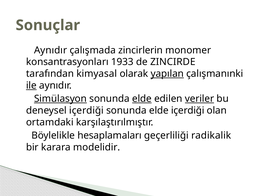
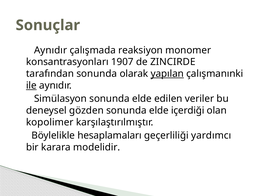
zincirlerin: zincirlerin -> reaksiyon (141, 50)
1933: 1933 -> 1907 (122, 62)
tarafından kimyasal: kimyasal -> sonunda (97, 74)
Simülasyon underline: present -> none (60, 99)
elde underline: present -> none (142, 99)
veriler underline: present -> none (200, 99)
deneysel içerdiği: içerdiği -> gözden (86, 110)
ortamdaki: ortamdaki -> kopolimer (50, 122)
radikalik: radikalik -> yardımcı (211, 135)
